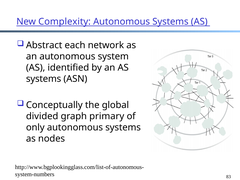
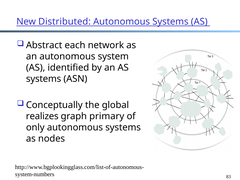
Complexity: Complexity -> Distributed (65, 22)
divided: divided -> realizes (42, 116)
